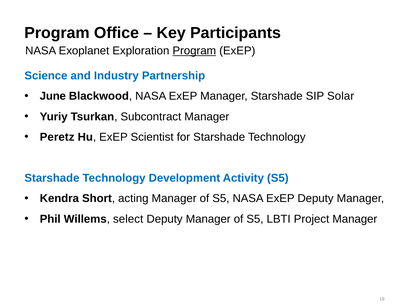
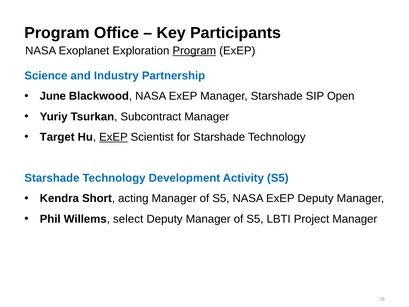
Solar: Solar -> Open (341, 96)
Peretz: Peretz -> Target (57, 137)
ExEP underline: none -> present (113, 137)
